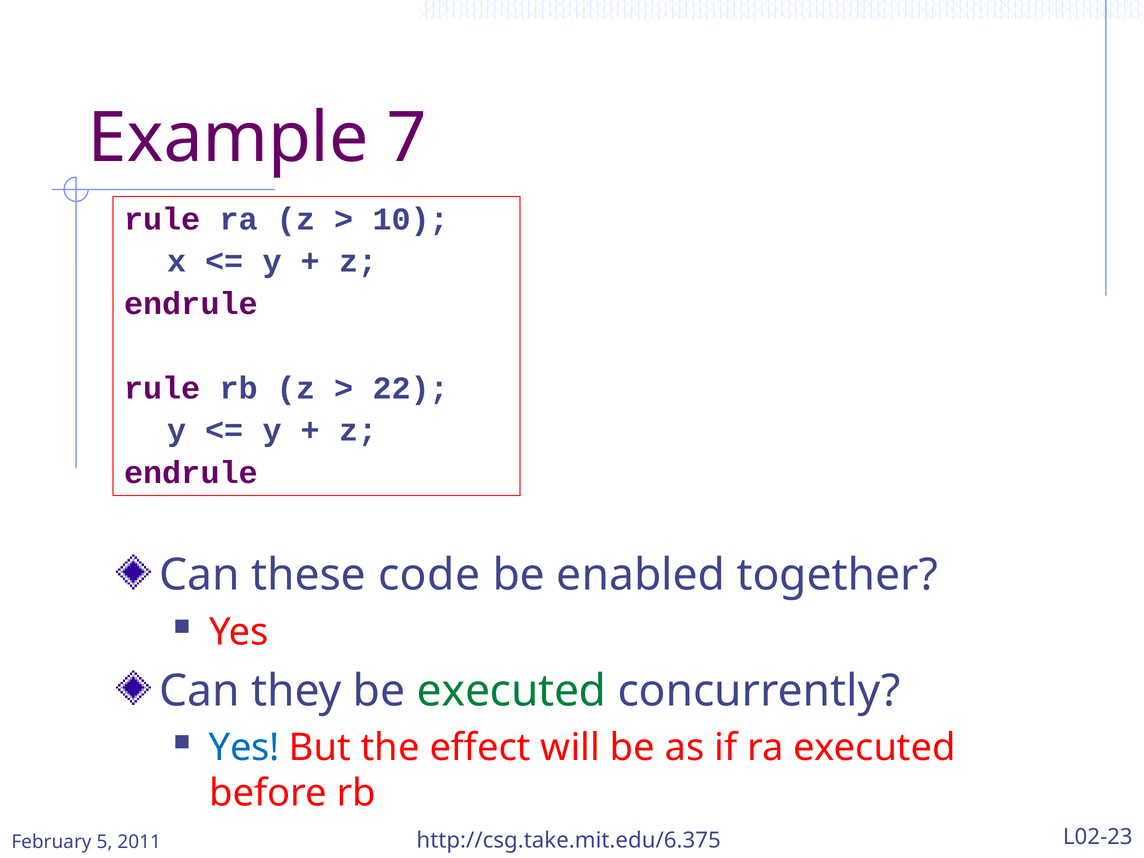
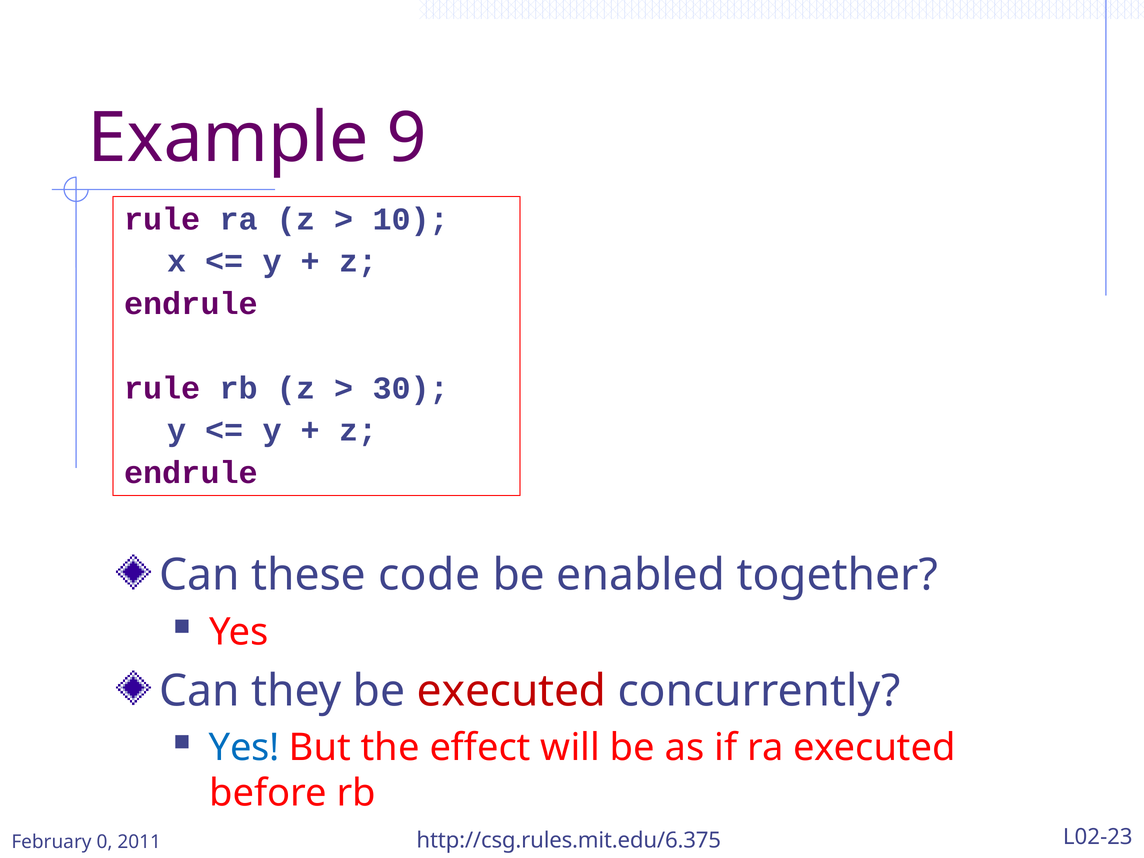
7: 7 -> 9 (407, 138)
22: 22 -> 30 (411, 388)
executed colour: green -> red (512, 691)
5: 5 -> 0 (105, 842)
http://csg.take.mit.edu/6.375: http://csg.take.mit.edu/6.375 -> http://csg.rules.mit.edu/6.375 (569, 840)
